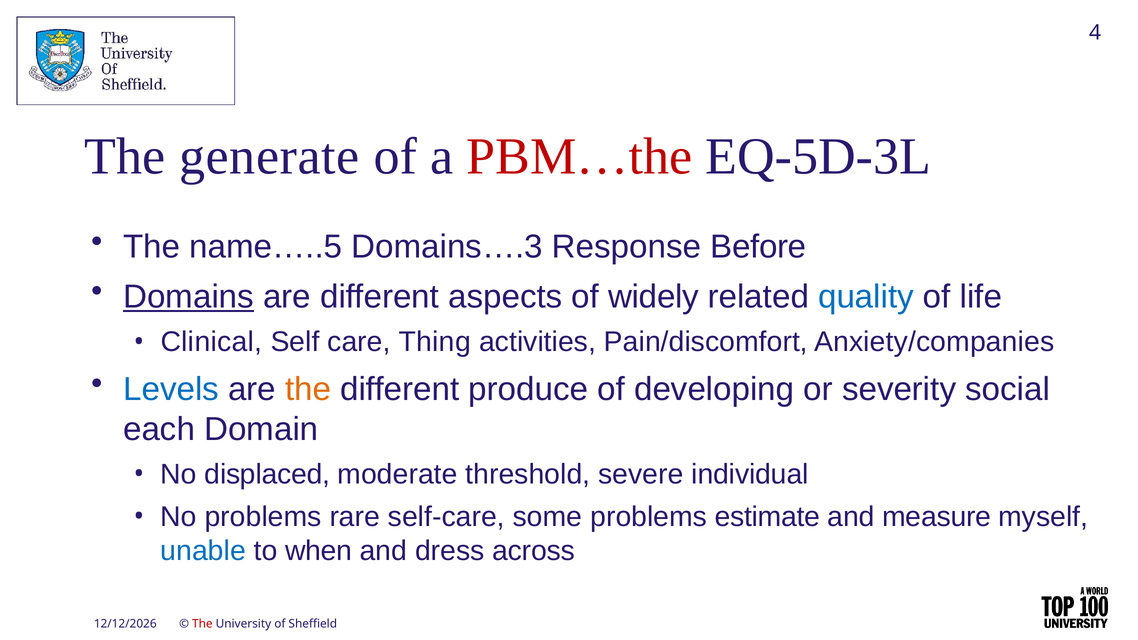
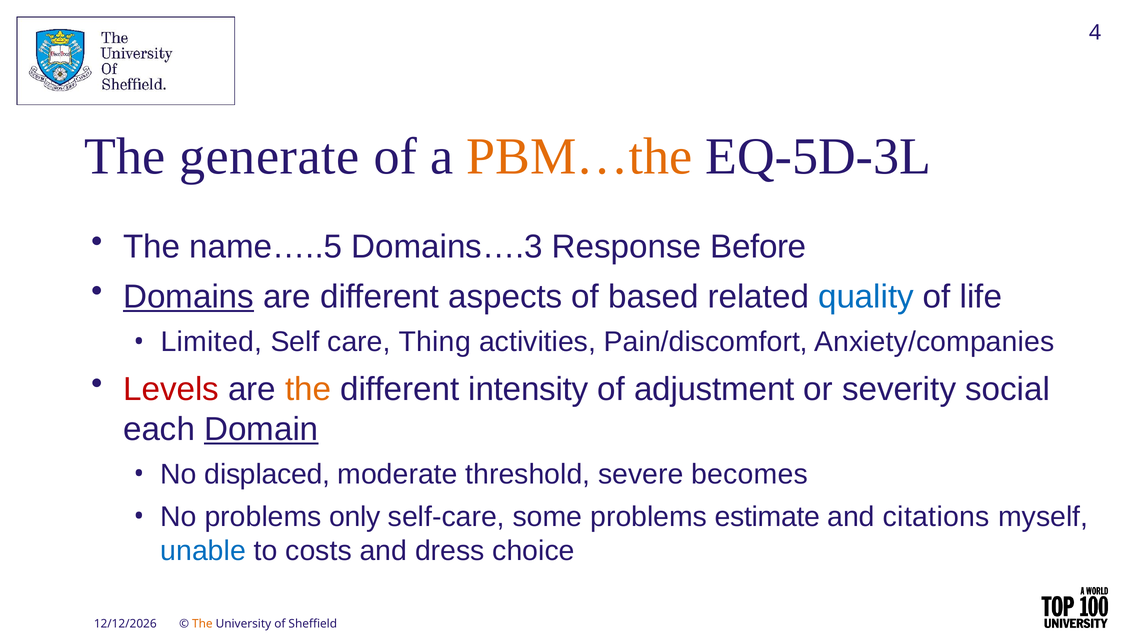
PBM…the colour: red -> orange (579, 157)
widely: widely -> based (653, 297)
Clinical: Clinical -> Limited (211, 342)
Levels colour: blue -> red (171, 389)
produce: produce -> intensity (528, 389)
developing: developing -> adjustment (714, 389)
Domain underline: none -> present (261, 429)
individual: individual -> becomes (750, 474)
rare: rare -> only (355, 517)
measure: measure -> citations (936, 517)
when: when -> costs (319, 551)
across: across -> choice (533, 551)
The colour: red -> orange (202, 624)
